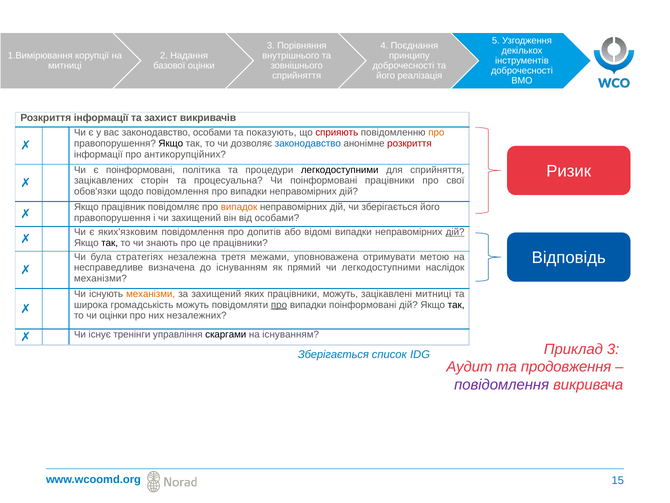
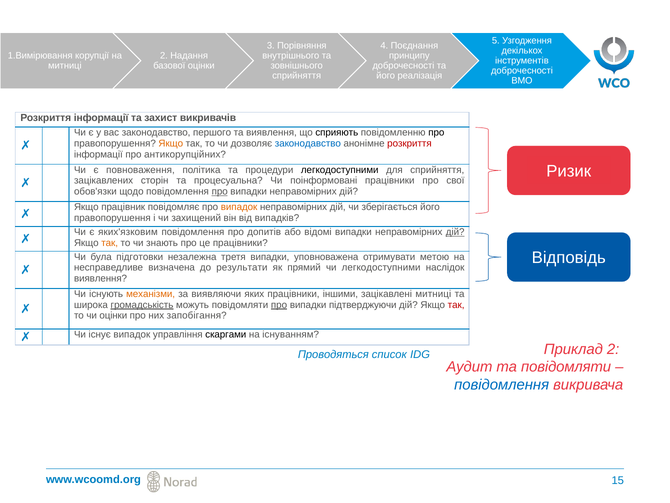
законодавство особами: особами -> першого (212, 133)
та показують: показують -> виявлення (271, 133)
сприяють colour: red -> black (337, 133)
про colour: orange -> black (436, 133)
Якщо colour: black -> orange (171, 143)
є поінформовані: поінформовані -> повноваження (140, 170)
про underline: none -> present (220, 191)
від особами: особами -> випадків (277, 218)
так colour: black -> orange (110, 243)
стратегіях: стратегіях -> підготовки (140, 257)
третя межами: межами -> випадки (270, 257)
до існуванням: існуванням -> результати (242, 267)
механізми: механізми -> виявлення (101, 278)
за захищений: захищений -> виявляючи (216, 294)
працівники можуть: можуть -> іншими (340, 294)
громадськість underline: none -> present (142, 305)
випадки поінформовані: поінформовані -> підтверджуючи (363, 305)
так colour: black -> red (456, 305)
незалежних: незалежних -> запобігання (197, 315)
існує тренінги: тренінги -> випадок (132, 334)
Приклад 3: 3 -> 2 (613, 349)
Зберігається: Зберігається -> Проводяться (333, 354)
та продовження: продовження -> повідомляти (566, 367)
повідомлення colour: purple -> blue (502, 385)
